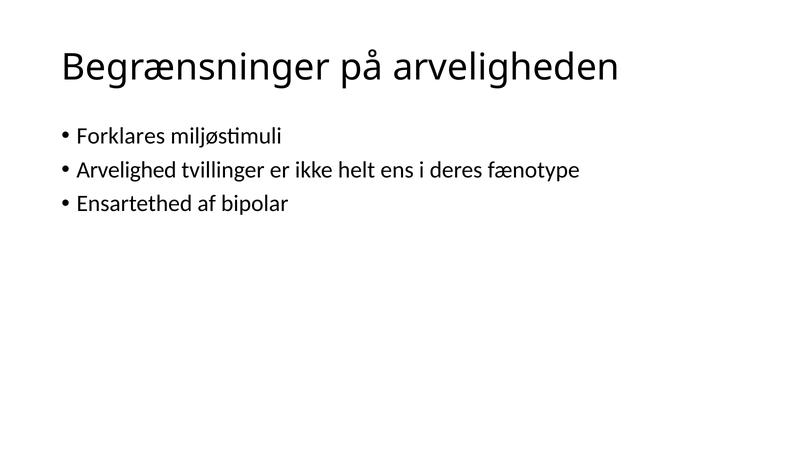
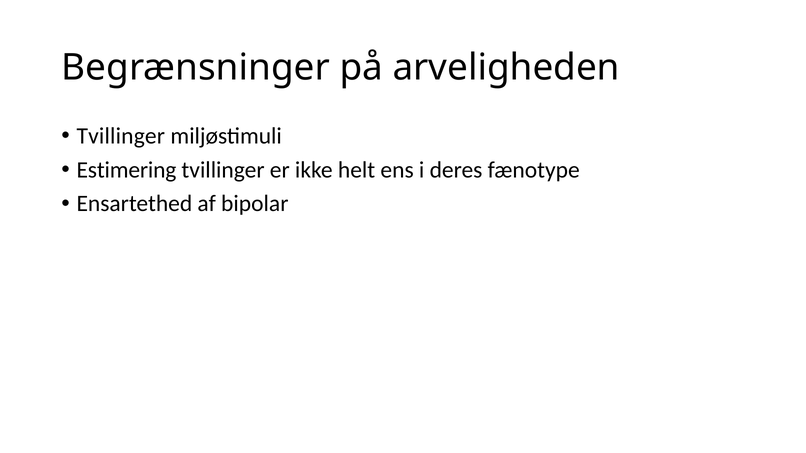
Forklares: Forklares -> Tvillinger (121, 136)
Arvelighed: Arvelighed -> Estimering (126, 170)
